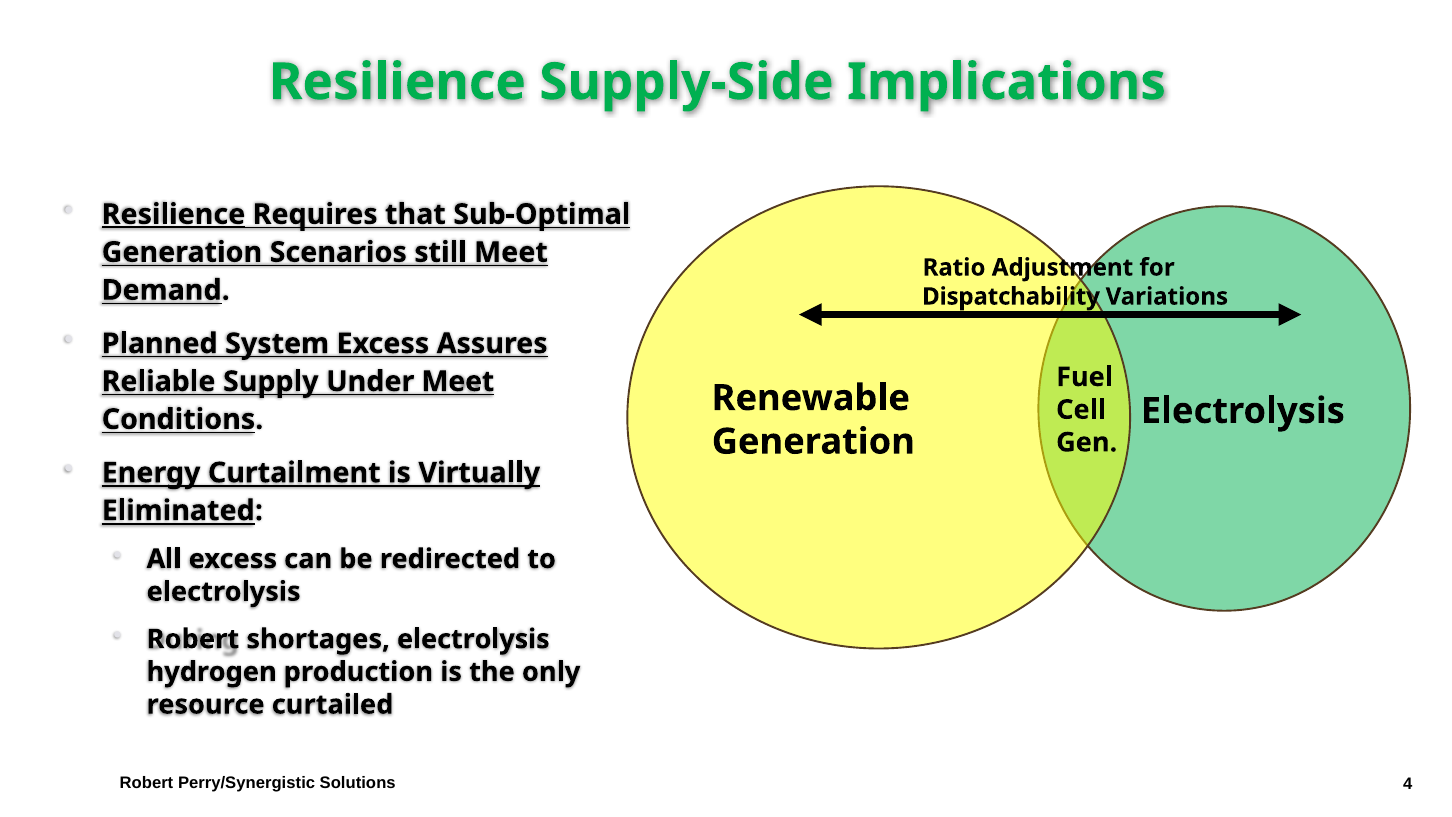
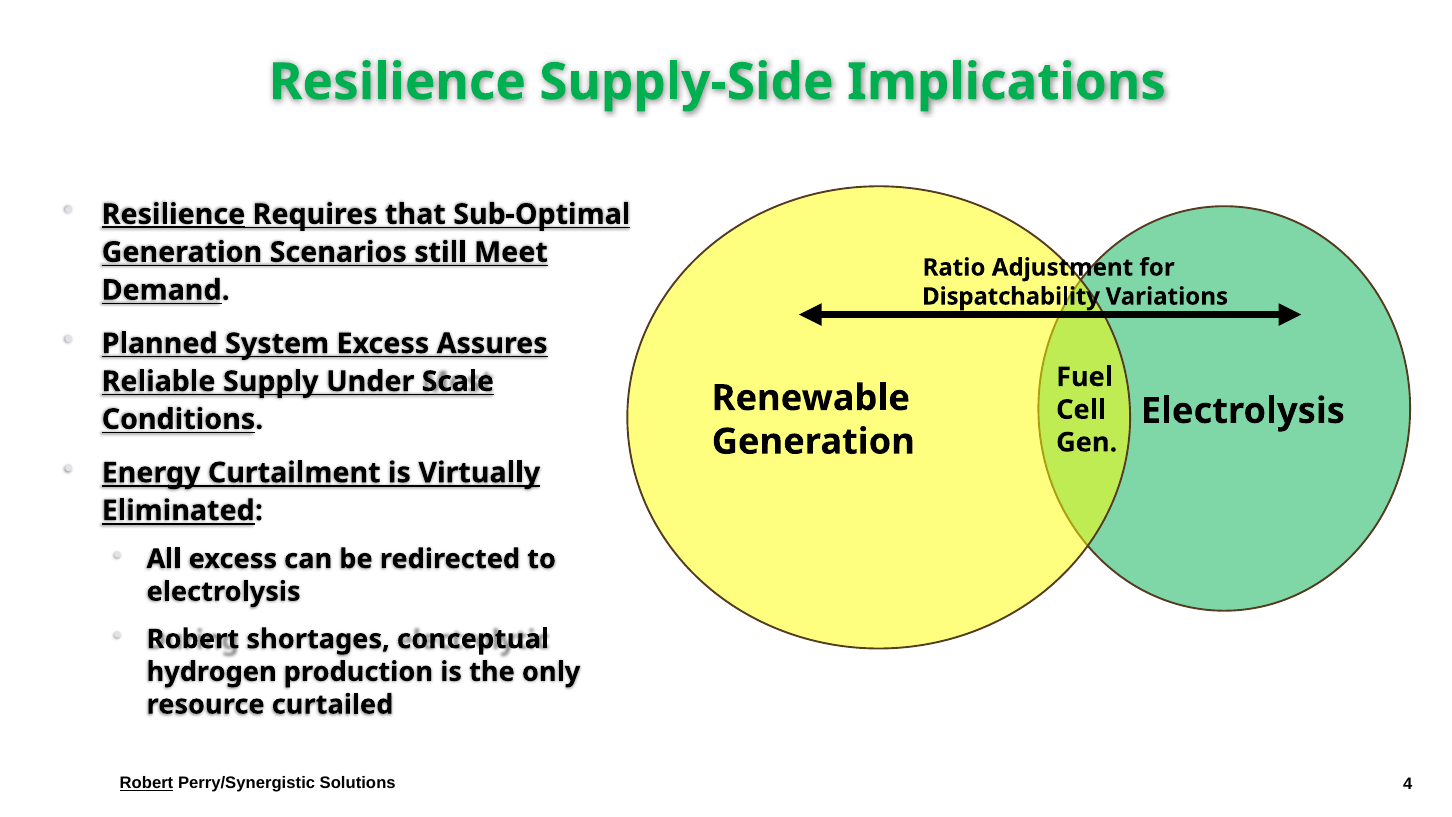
Under Meet: Meet -> Scale (458, 381)
shortages electrolysis: electrolysis -> conceptual (473, 639)
Robert underline: none -> present (146, 783)
